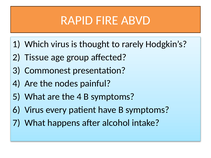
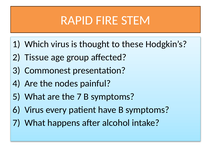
ABVD: ABVD -> STEM (136, 20)
rarely: rarely -> these (133, 44)
the 4: 4 -> 7 (79, 97)
